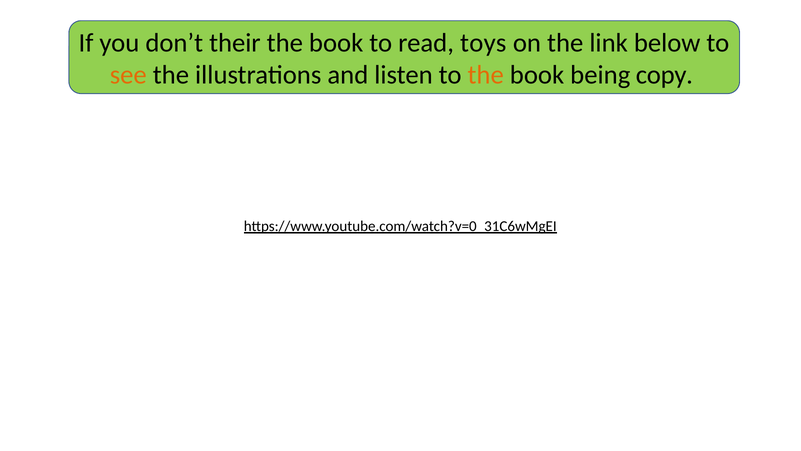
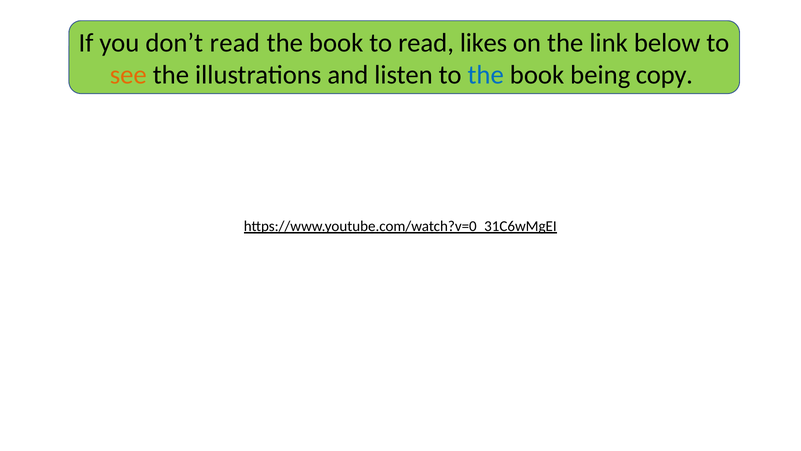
don’t their: their -> read (235, 43)
toys: toys -> likes (484, 43)
the colour: orange -> blue (486, 75)
